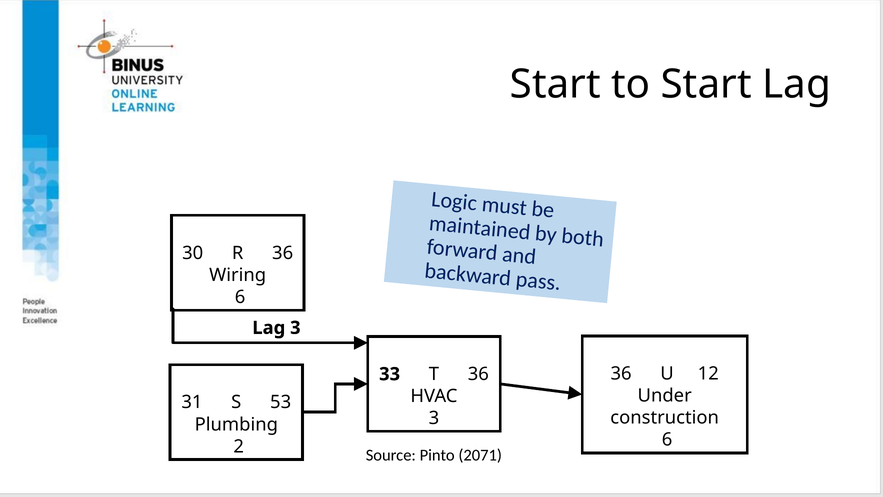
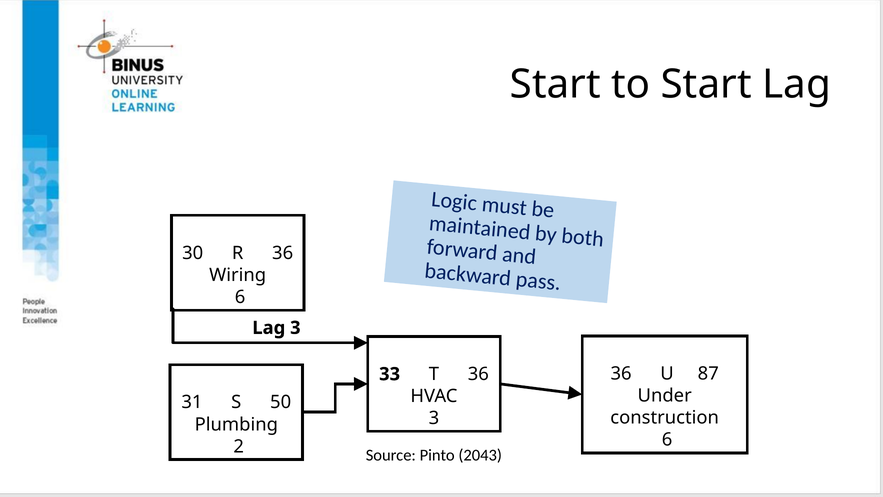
12: 12 -> 87 (708, 373)
53: 53 -> 50 (281, 402)
2071: 2071 -> 2043 (480, 455)
